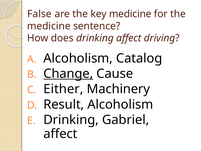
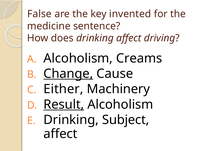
key medicine: medicine -> invented (130, 14)
Catalog: Catalog -> Creams (139, 58)
Result underline: none -> present (64, 104)
Gabriel: Gabriel -> Subject (126, 120)
